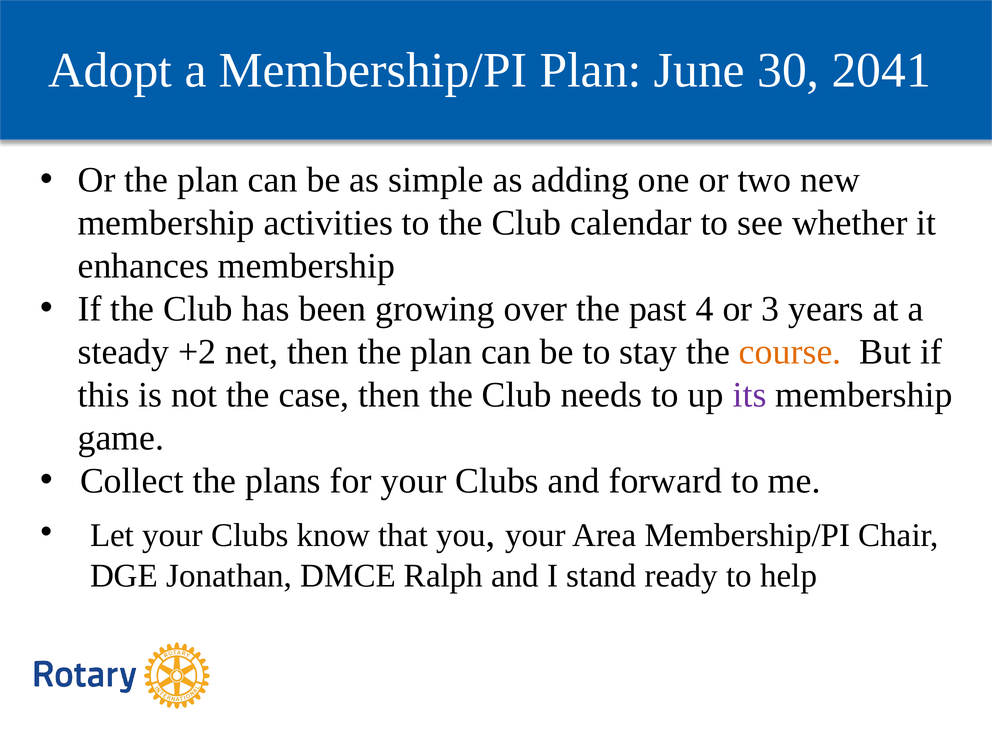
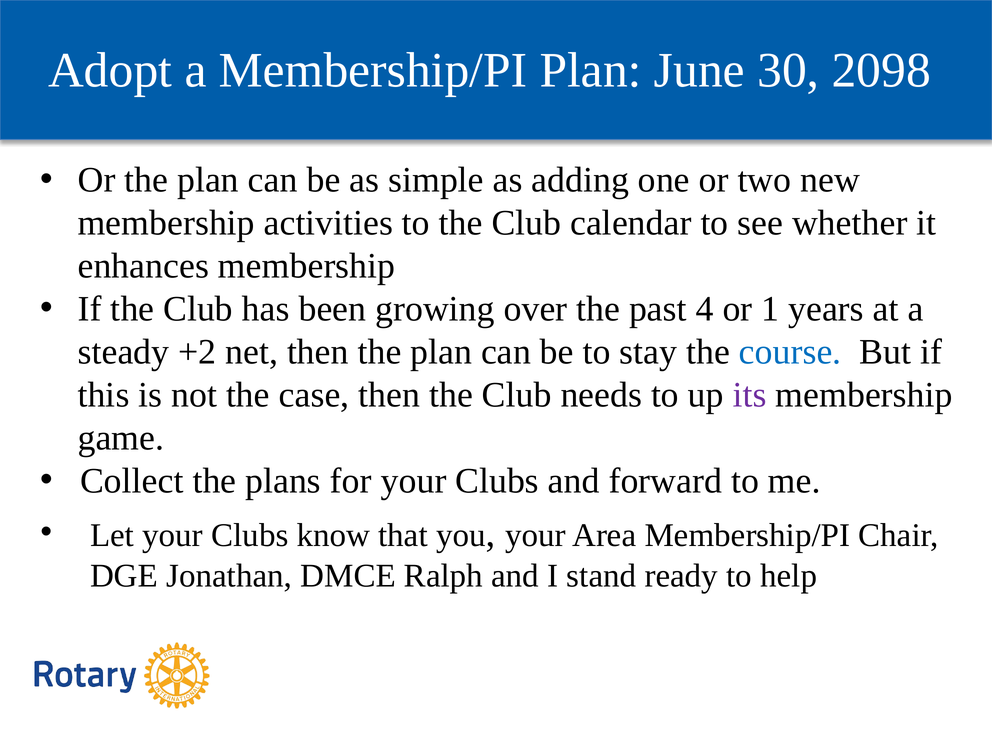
2041: 2041 -> 2098 (881, 70)
3: 3 -> 1 (770, 309)
course colour: orange -> blue (790, 352)
